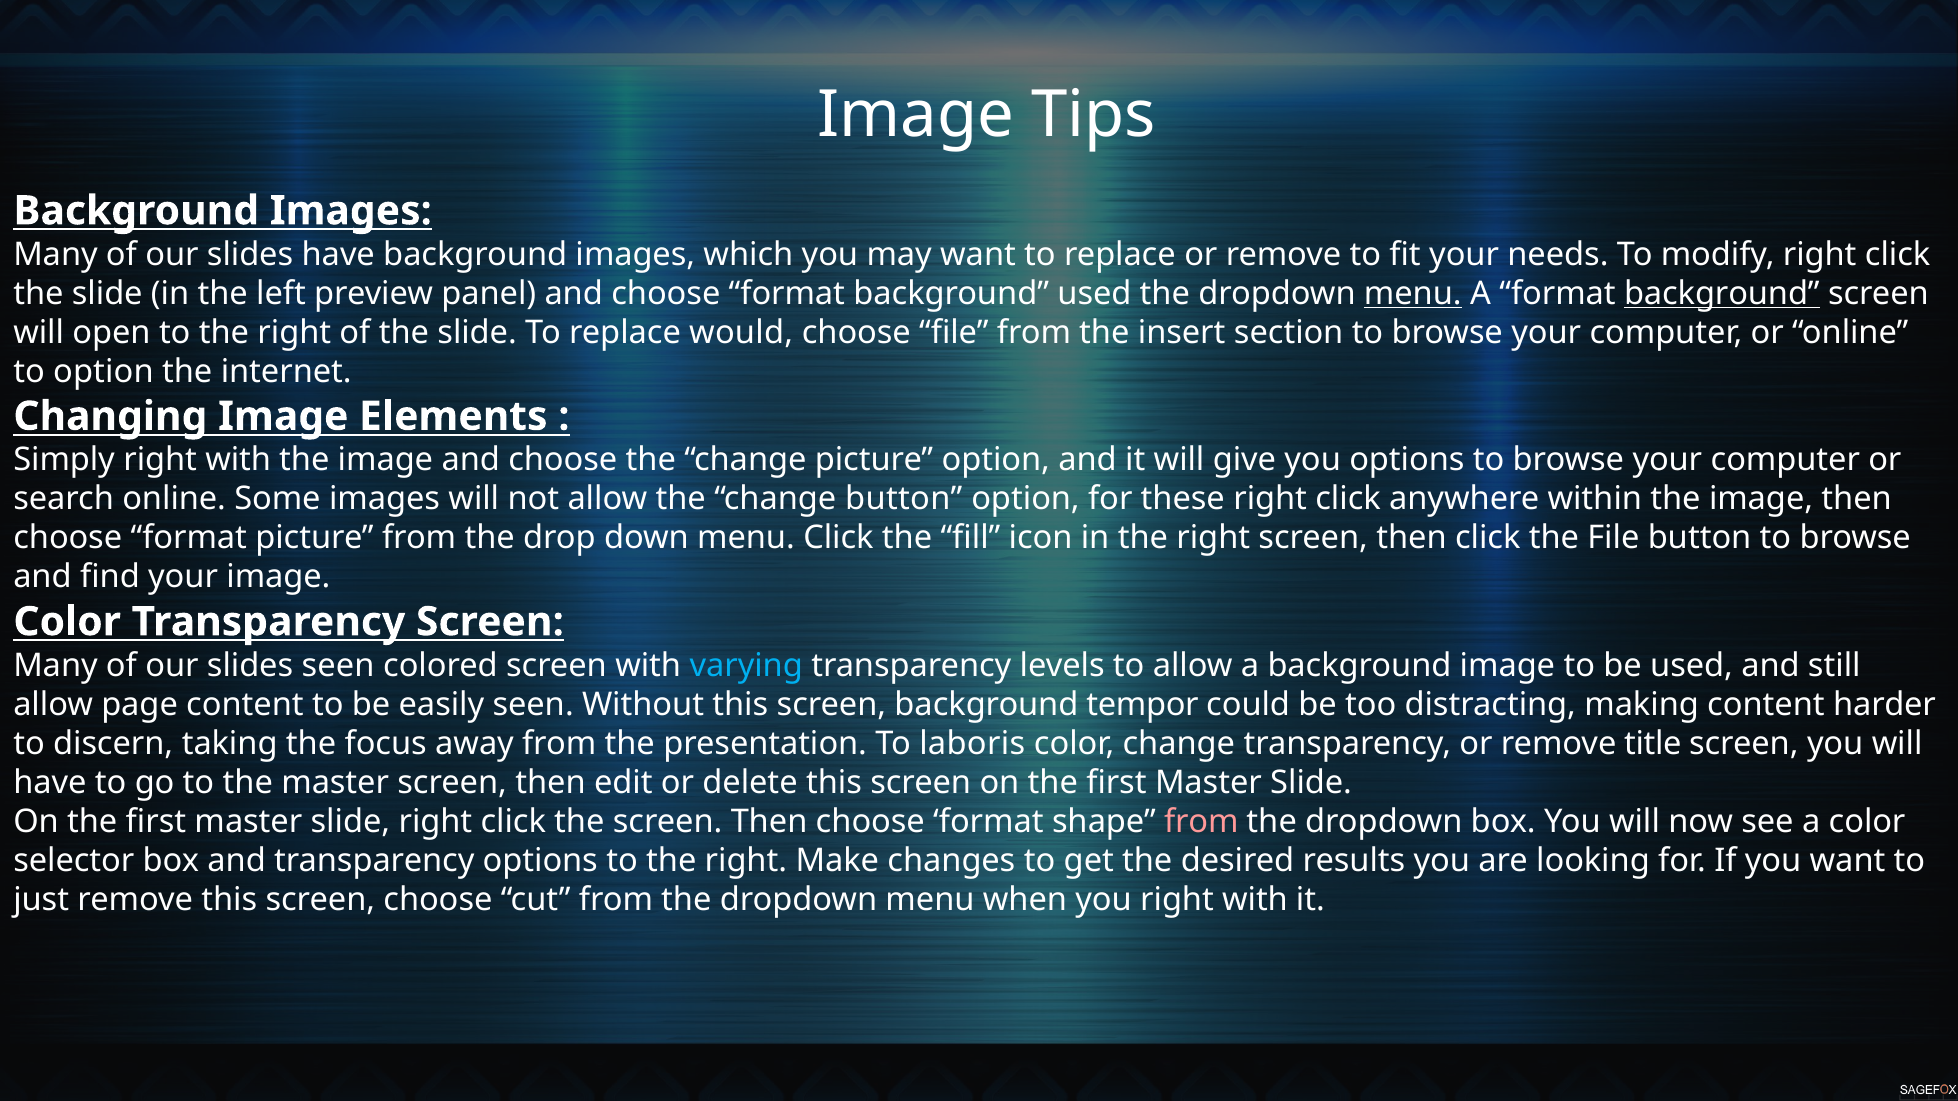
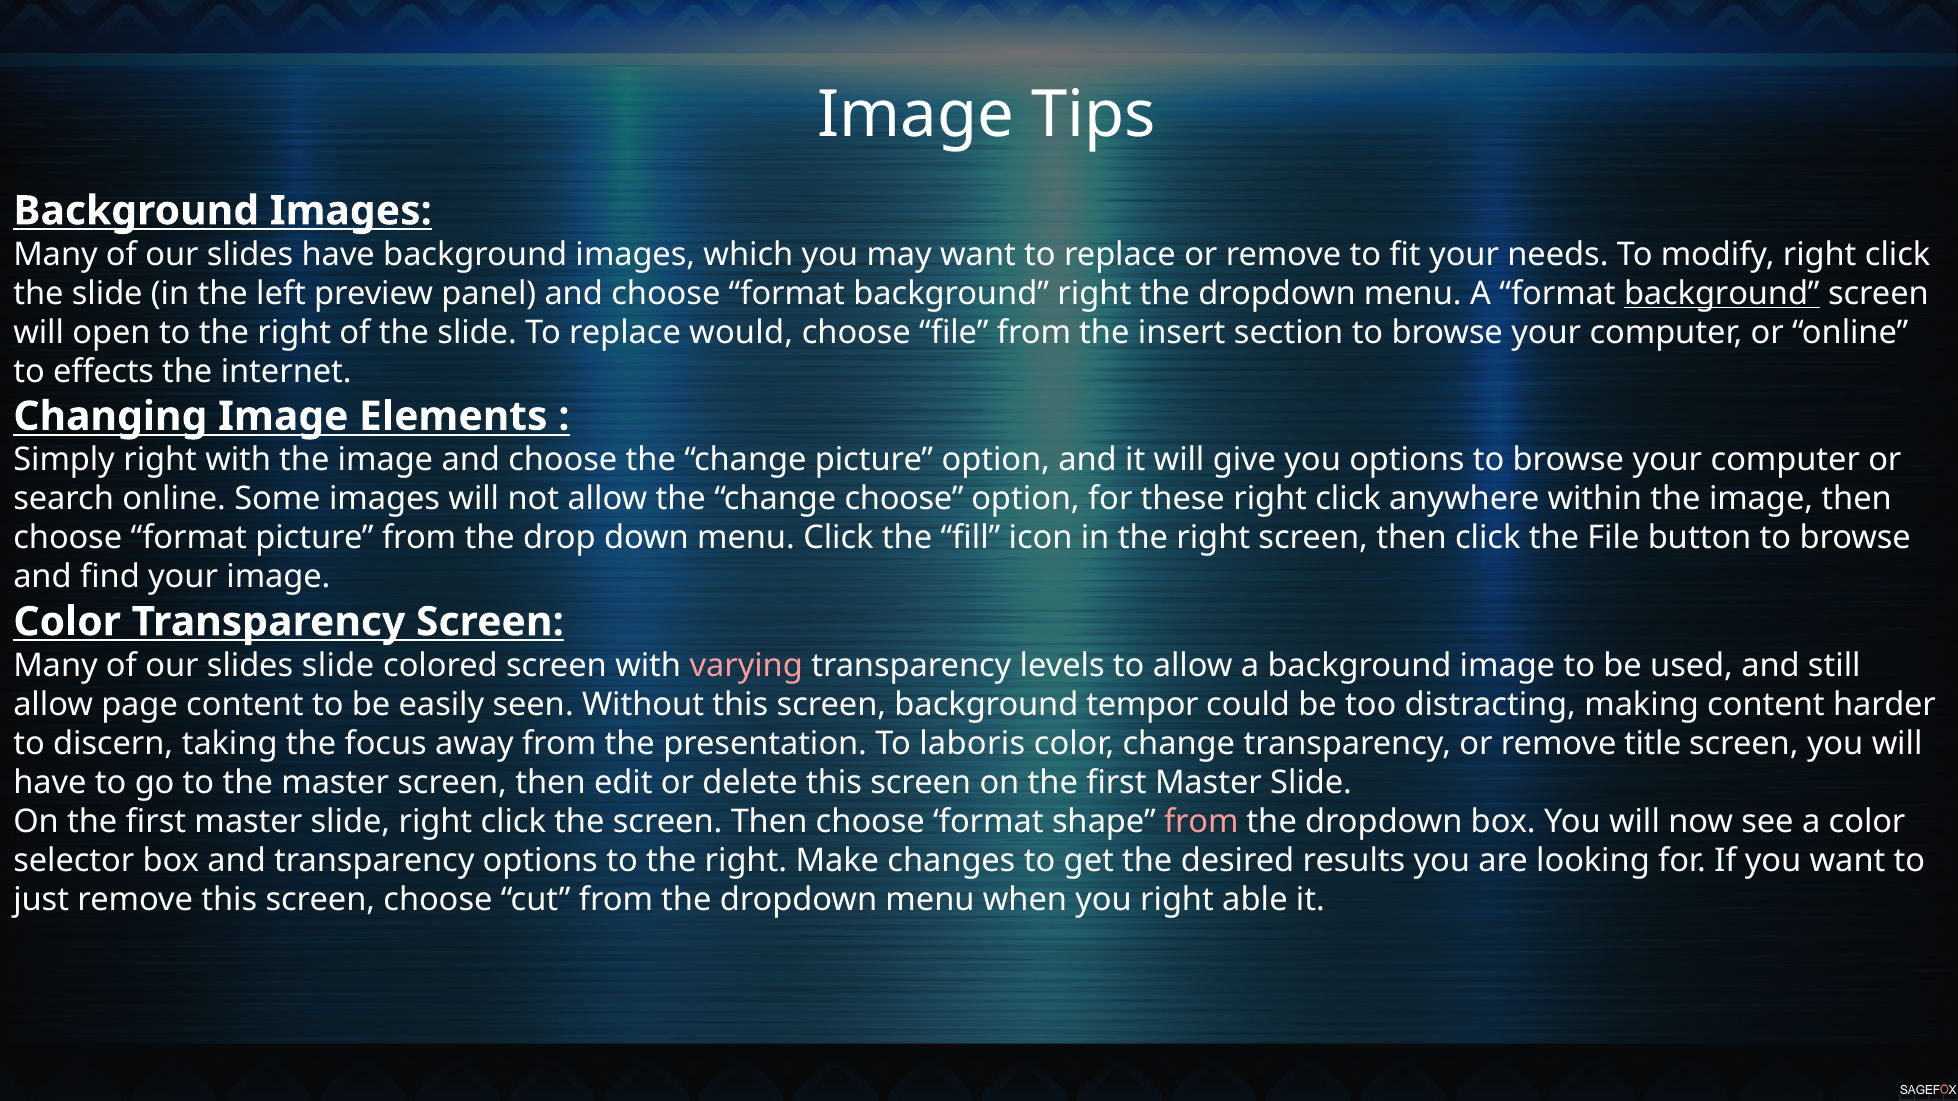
background used: used -> right (1094, 294)
menu underline: present -> none (1413, 294)
to option: option -> effects (104, 372)
change button: button -> choose (904, 499)
slides seen: seen -> slide (338, 665)
varying colour: light blue -> pink (746, 665)
you right with: with -> able (1255, 900)
